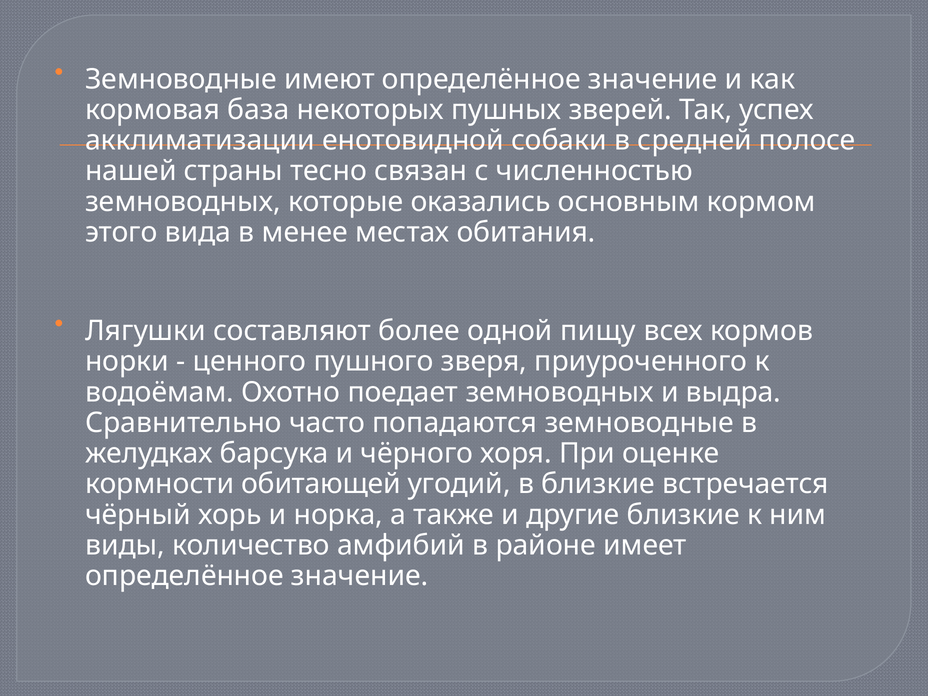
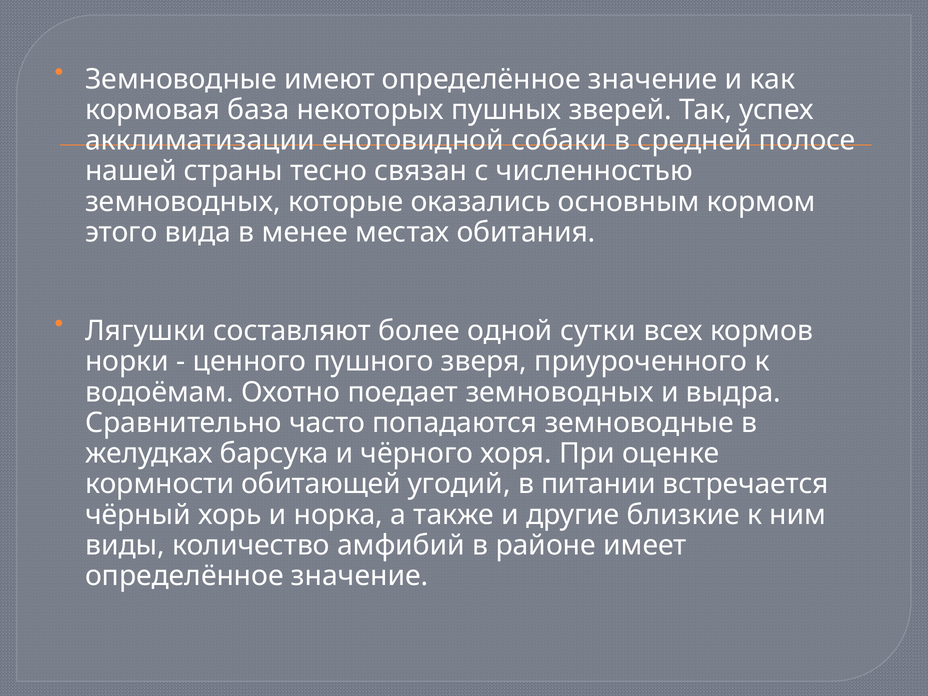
пищу: пищу -> сутки (598, 331)
в близкие: близкие -> питании (598, 484)
